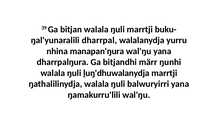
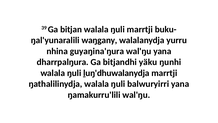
dharrpal: dharrpal -> waŋgany (99, 40)
manapan'ŋura: manapan'ŋura -> guyaŋina'ŋura (97, 51)
märr: märr -> yäku (148, 62)
